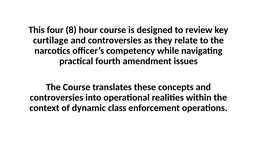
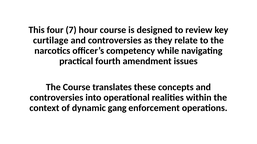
8: 8 -> 7 (71, 30)
class: class -> gang (117, 108)
